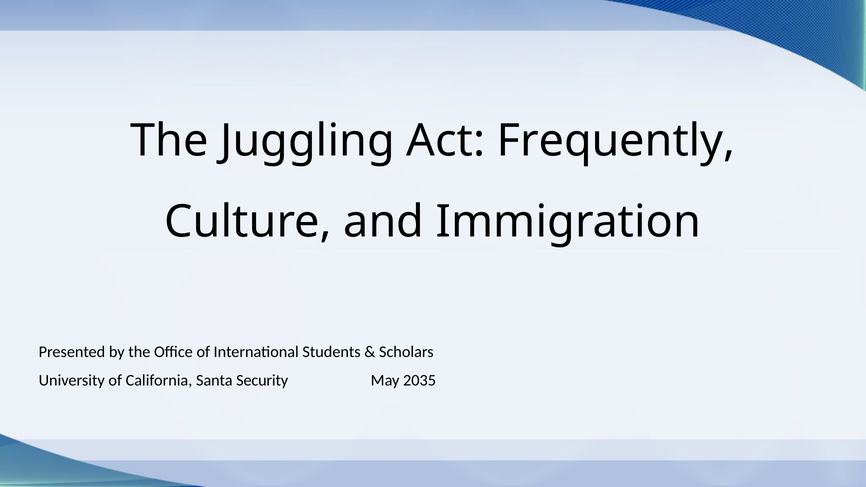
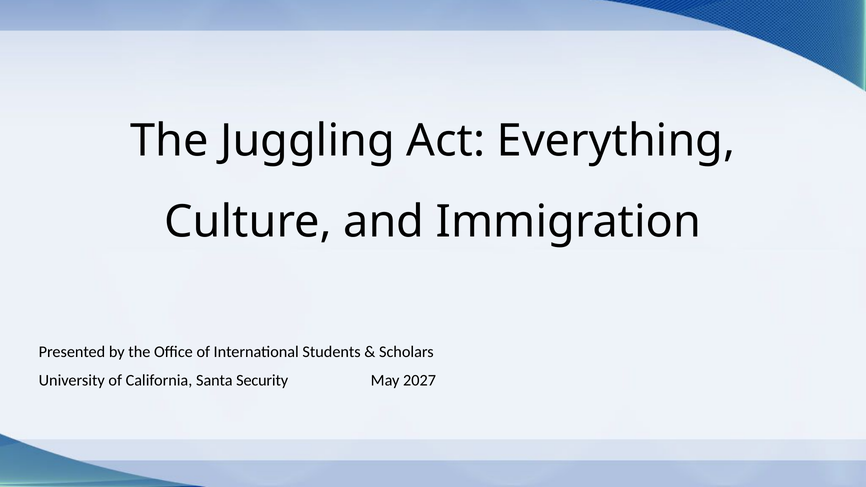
Frequently: Frequently -> Everything (616, 141)
2035: 2035 -> 2027 (420, 380)
